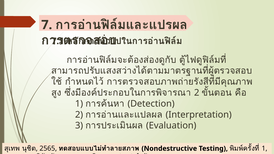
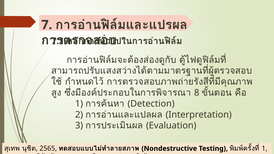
2: 2 -> 8 (197, 93)
